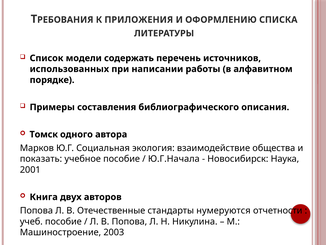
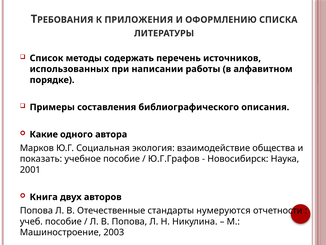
модели: модели -> методы (84, 58)
Томск: Томск -> Какие (44, 134)
Ю.Г.Начала: Ю.Г.Начала -> Ю.Г.Графов (174, 159)
